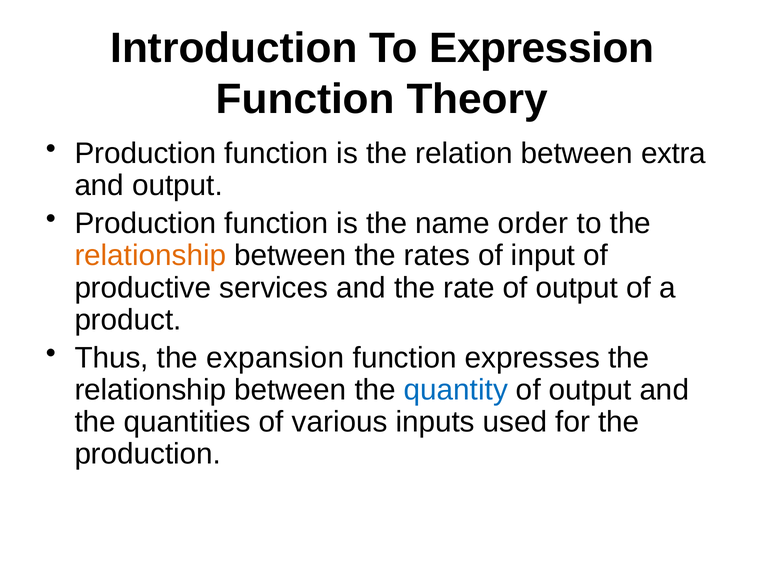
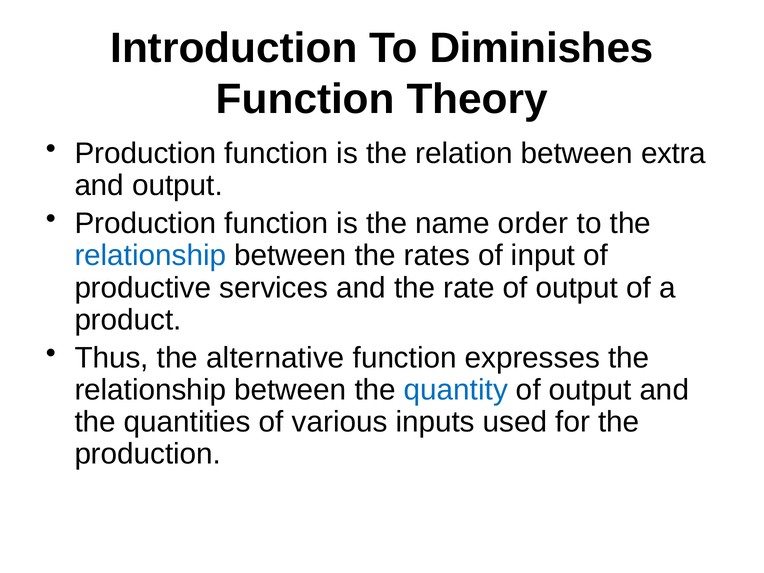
Expression: Expression -> Diminishes (542, 48)
relationship colour: orange -> blue (150, 256)
expansion: expansion -> alternative (275, 358)
